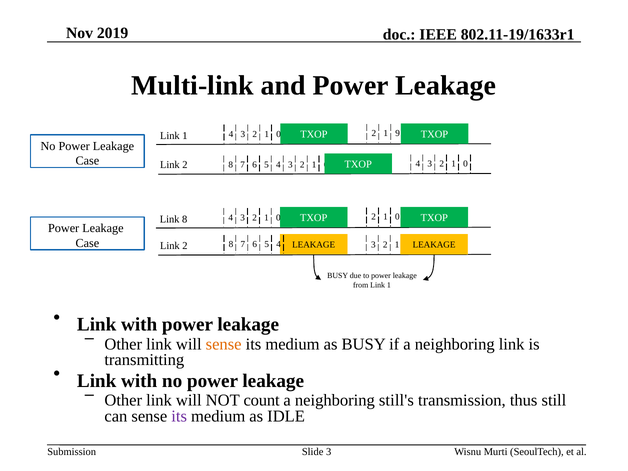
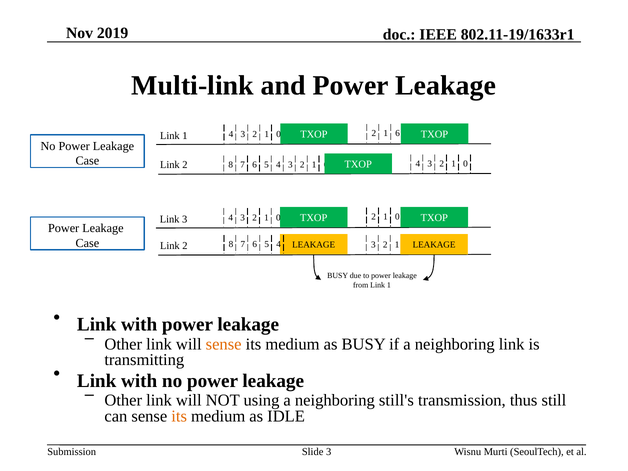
1 9: 9 -> 6 (398, 133)
Link 8: 8 -> 3 (185, 219)
count: count -> using (262, 400)
its colour: purple -> orange (179, 416)
